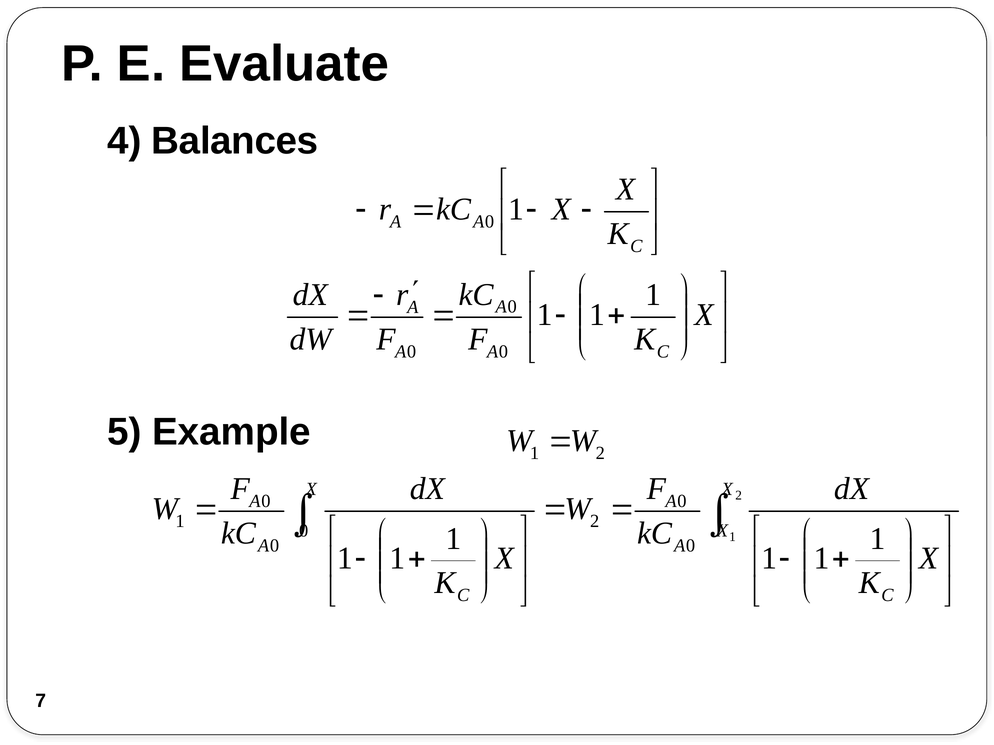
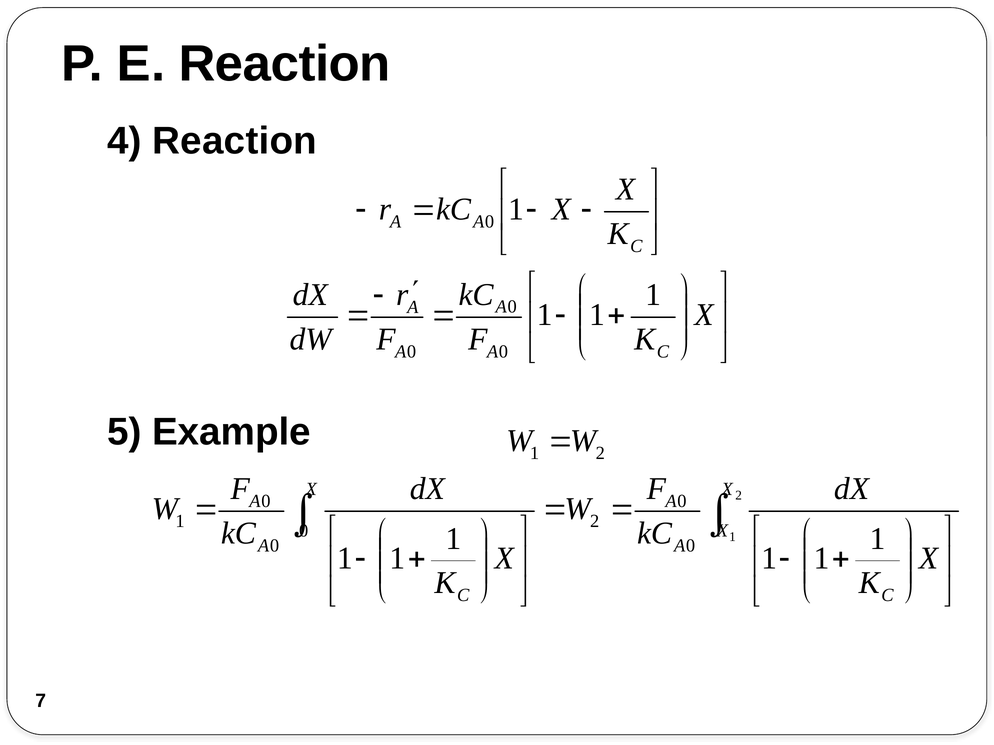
E Evaluate: Evaluate -> Reaction (285, 64)
4 Balances: Balances -> Reaction (235, 141)
